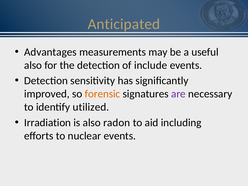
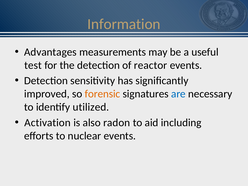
Anticipated: Anticipated -> Information (124, 24)
also: also -> test (33, 65)
include: include -> reactor (151, 65)
are colour: purple -> blue (178, 94)
Irradiation: Irradiation -> Activation (48, 123)
